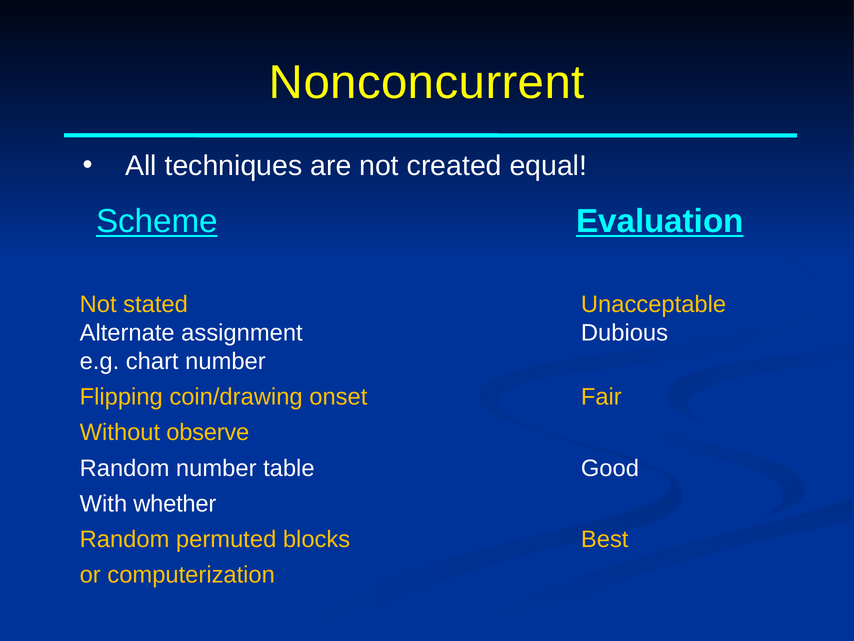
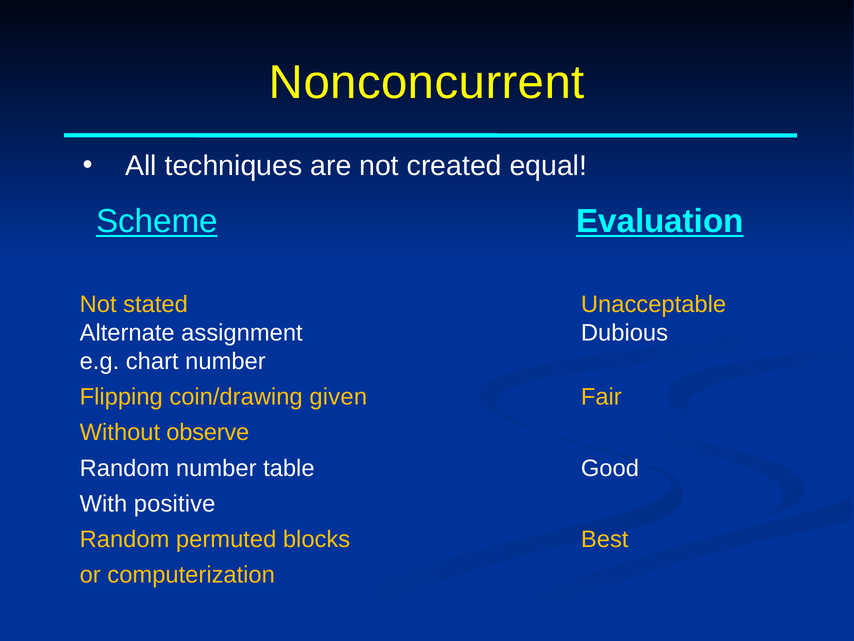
onset: onset -> given (338, 397)
whether: whether -> positive (175, 503)
